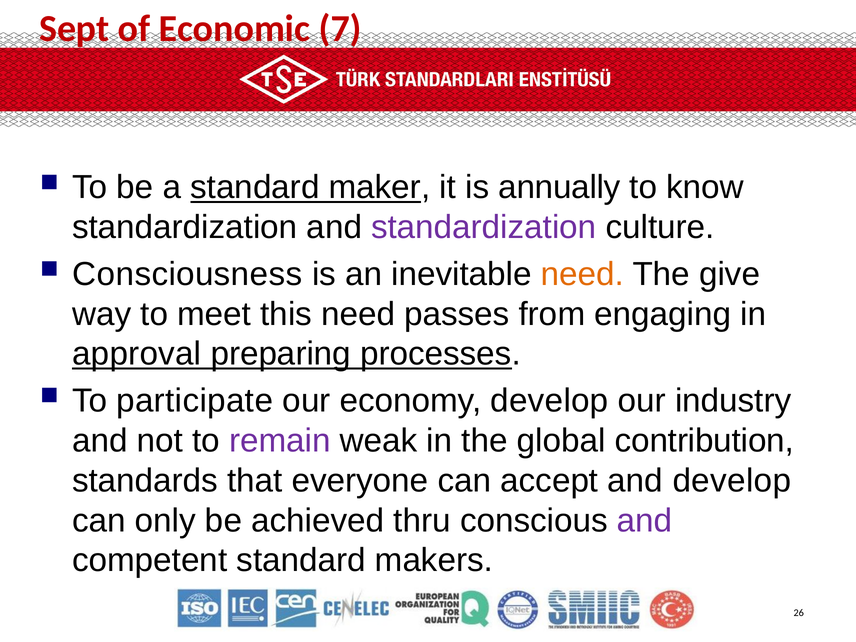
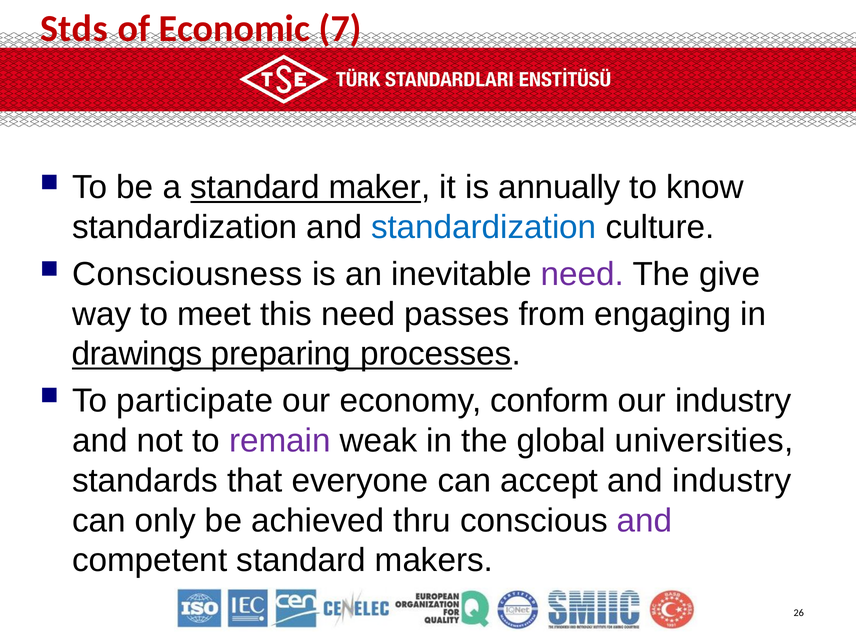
Sept: Sept -> Stds (74, 28)
standardization colour: purple -> blue (484, 227)
need colour: orange -> purple (582, 274)
approval: approval -> drawings (137, 354)
economy develop: develop -> conform (550, 401)
contribution: contribution -> universities (704, 441)
and develop: develop -> industry (732, 481)
